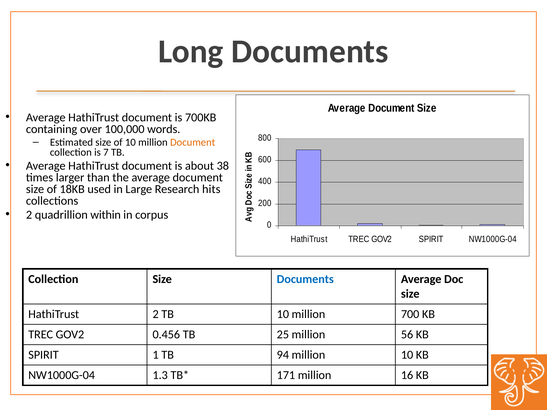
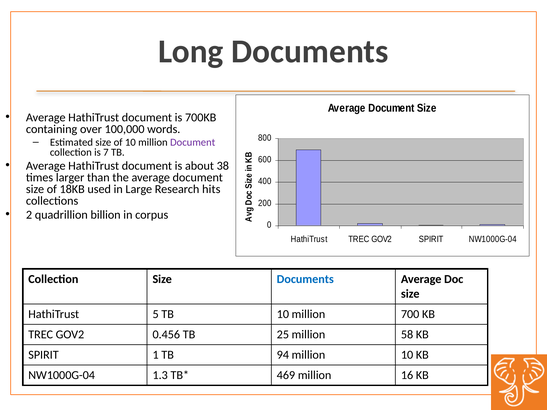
Document colour: orange -> purple (193, 142)
within: within -> billion (106, 215)
HathiTrust 2: 2 -> 5 (156, 314)
56: 56 -> 58 (407, 335)
171: 171 -> 469 (286, 376)
